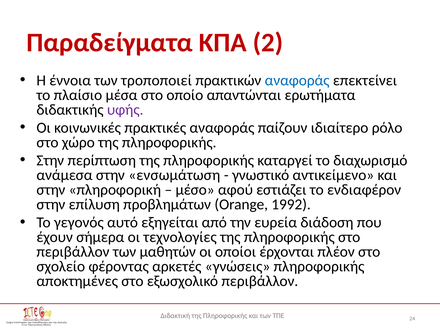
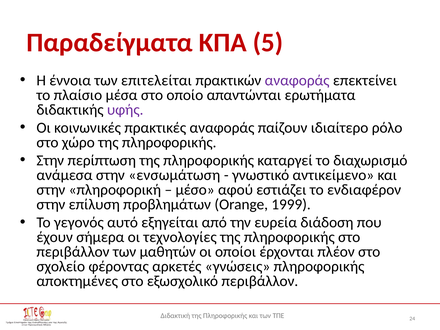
2: 2 -> 5 (268, 43)
τροποποιεί: τροποποιεί -> επιτελείται (156, 80)
αναφοράς colour: blue -> purple (297, 80)
1992: 1992 -> 1999 (291, 204)
